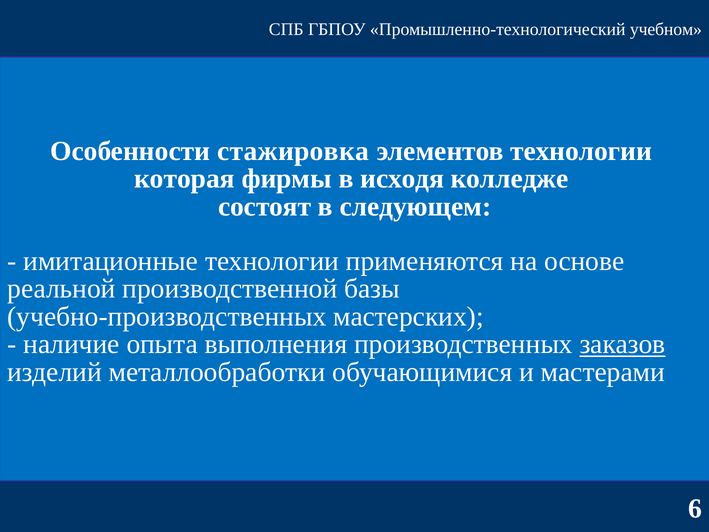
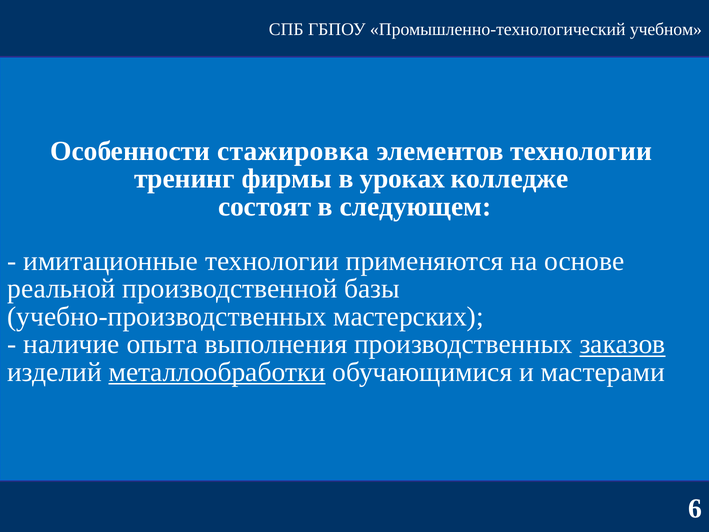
которая: которая -> тренинг (184, 179)
исходя: исходя -> уроках (402, 179)
металлообработки underline: none -> present (217, 372)
